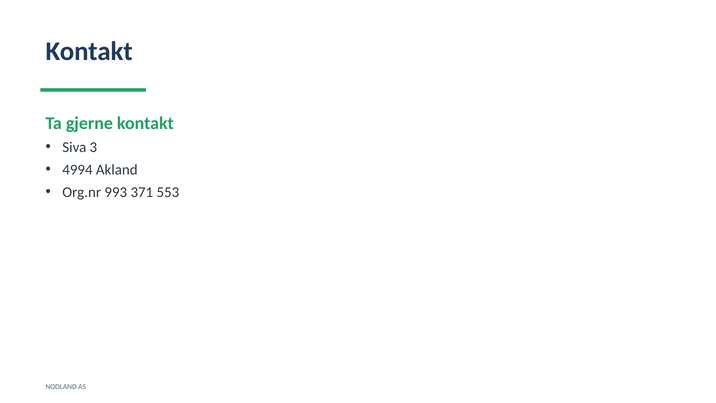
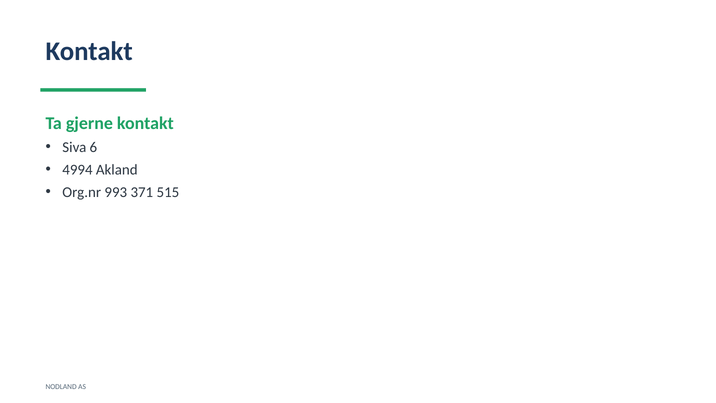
3: 3 -> 6 (93, 147)
553: 553 -> 515 (168, 192)
